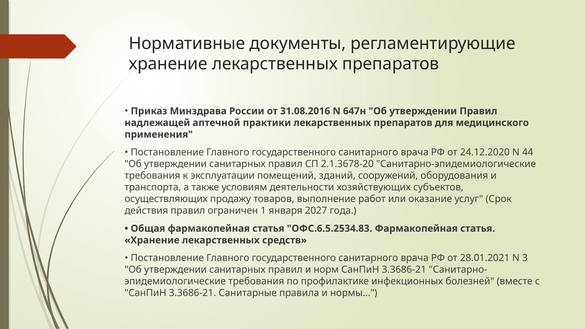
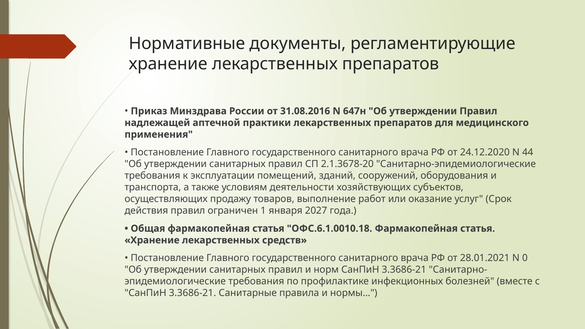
ОФС.6.5.2534.83: ОФС.6.5.2534.83 -> ОФС.6.1.0010.18 (330, 229)
3: 3 -> 0 (525, 258)
